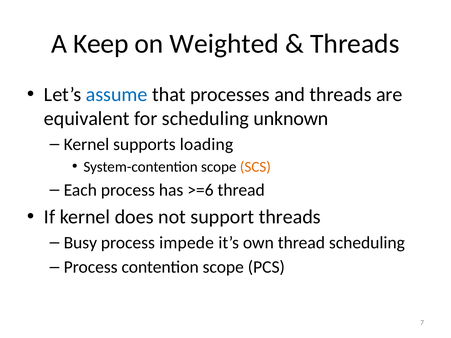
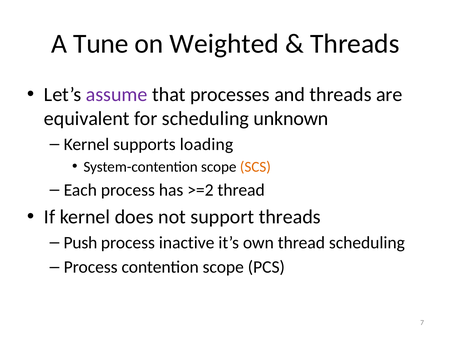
Keep: Keep -> Tune (101, 44)
assume colour: blue -> purple (117, 95)
>=6: >=6 -> >=2 (200, 190)
Busy: Busy -> Push (80, 243)
impede: impede -> inactive (187, 243)
